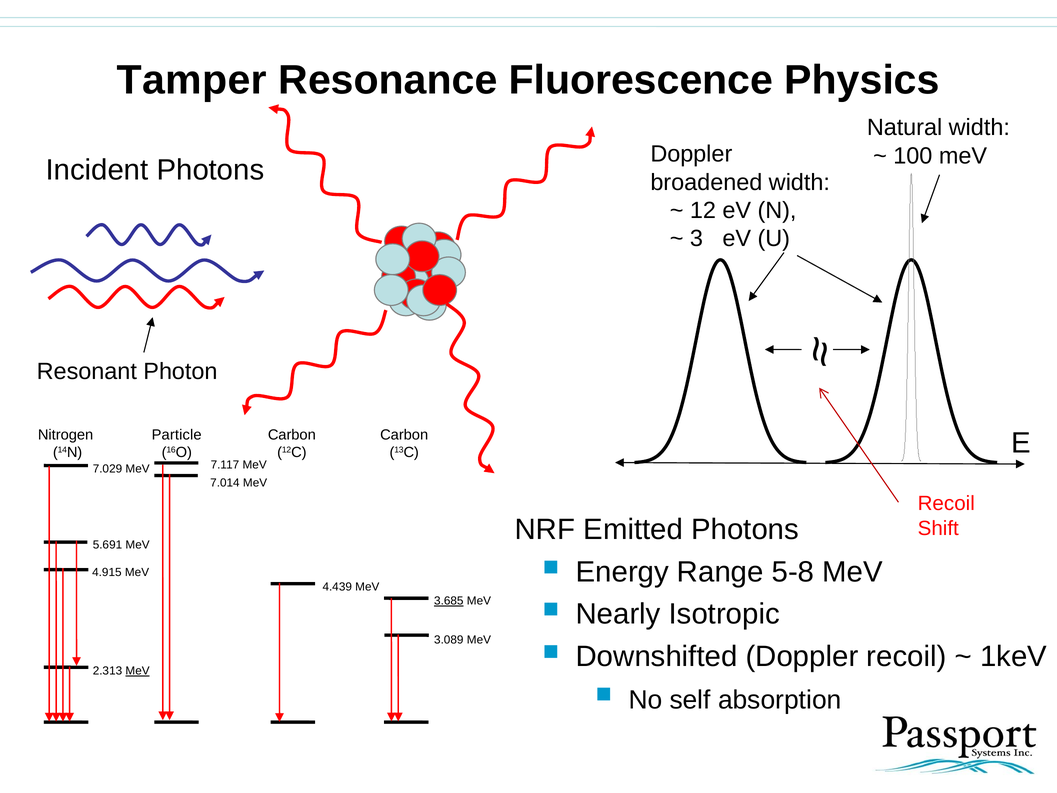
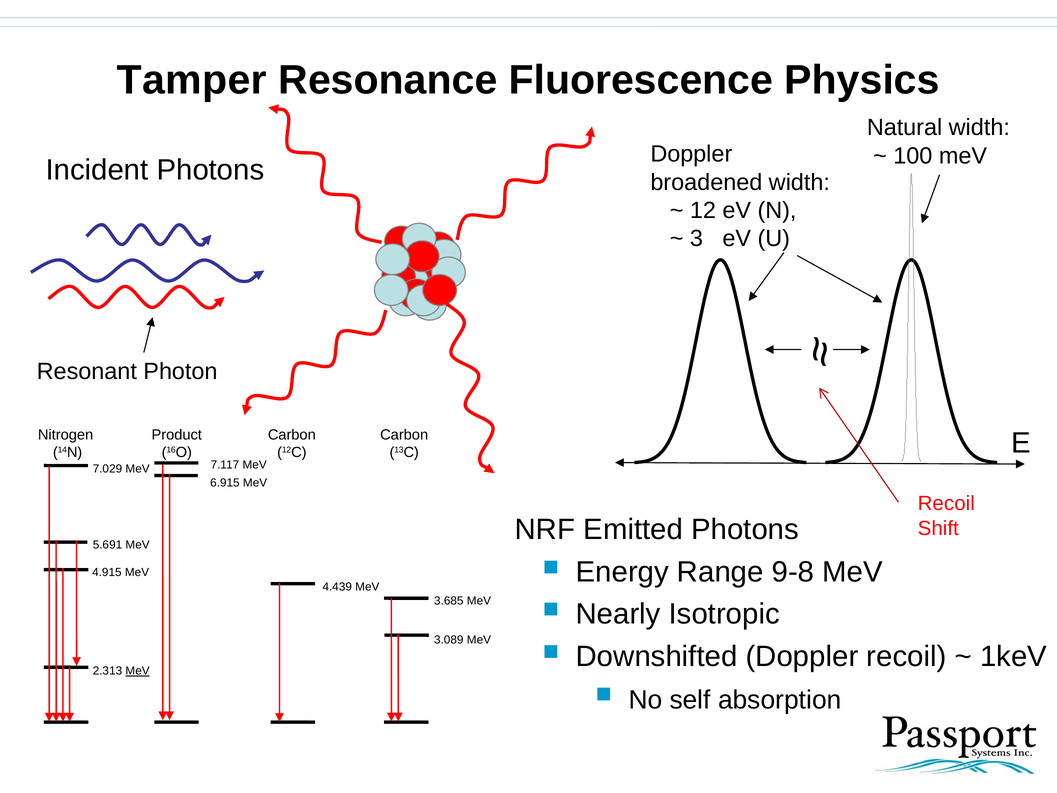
Particle: Particle -> Product (177, 435)
7.014: 7.014 -> 6.915 (225, 483)
5-8: 5-8 -> 9-8 (793, 572)
3.685 underline: present -> none (449, 601)
